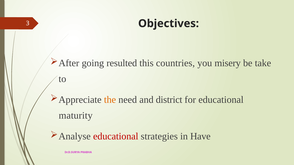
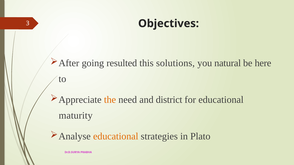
countries: countries -> solutions (175, 63)
misery: misery -> natural (228, 63)
take: take -> here (263, 63)
educational colour: red -> orange (116, 137)
Have: Have -> Plato (200, 137)
